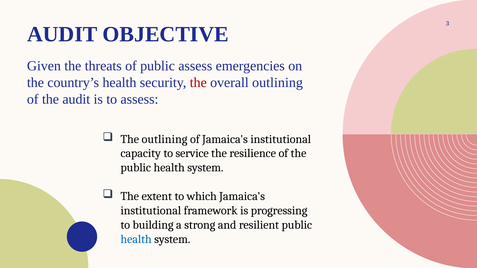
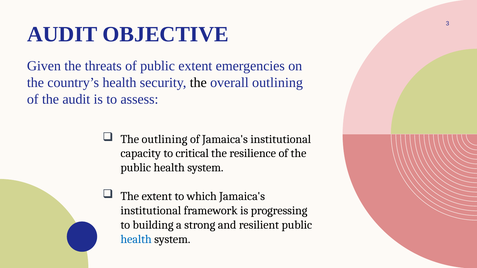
public assess: assess -> extent (195, 66)
the colour: red -> black (198, 83)
service: service -> critical (192, 154)
